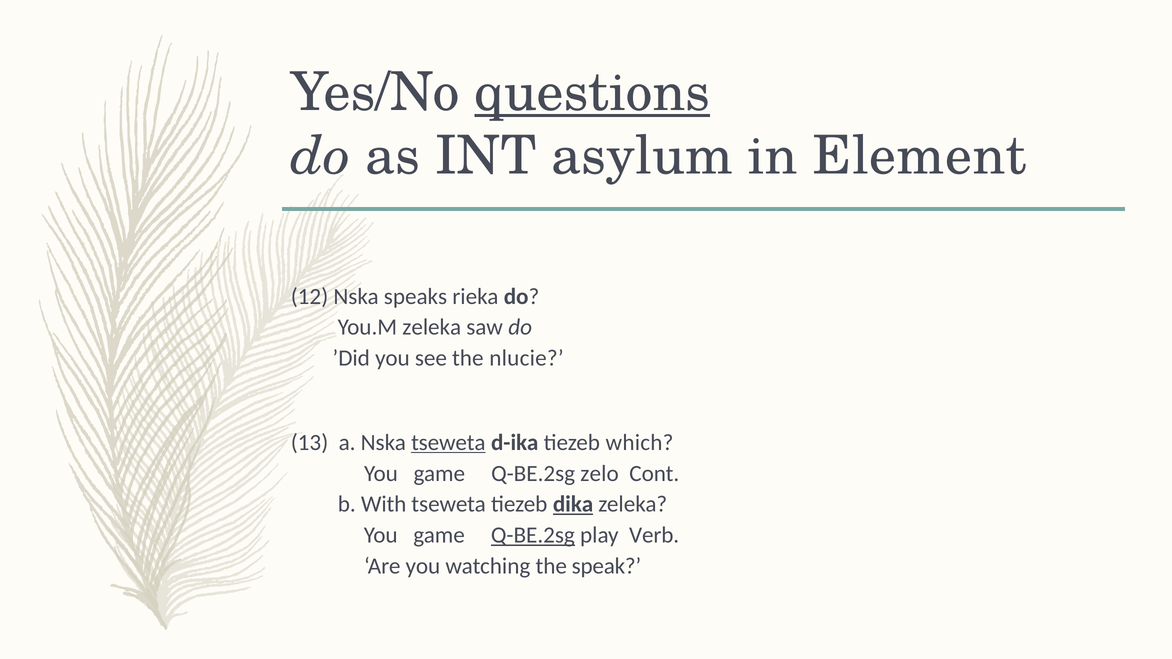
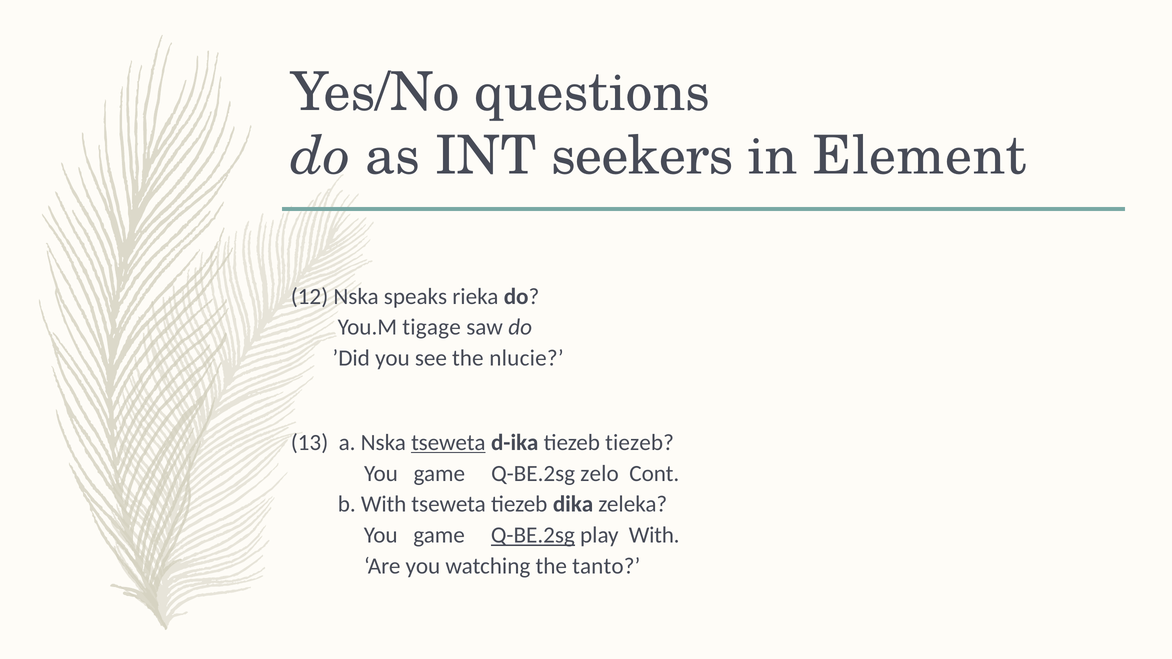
questions underline: present -> none (592, 92)
asylum: asylum -> seekers (642, 156)
You.M zeleka: zeleka -> tigage (432, 327)
tiezeb which: which -> tiezeb (640, 443)
dika underline: present -> none (573, 504)
play Verb: Verb -> With (654, 535)
speak: speak -> tanto (606, 566)
